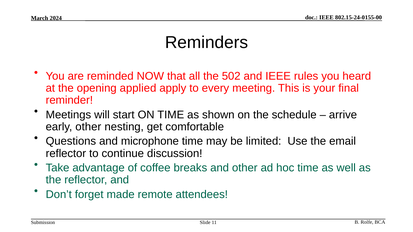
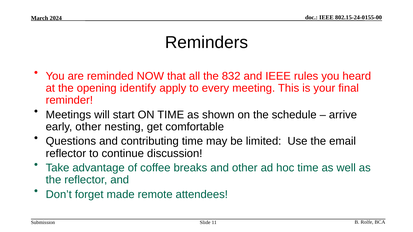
502: 502 -> 832 (231, 76)
applied: applied -> identify (138, 88)
microphone: microphone -> contributing (150, 141)
